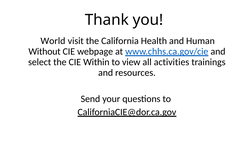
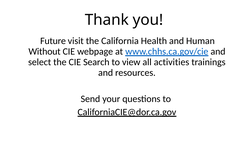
World: World -> Future (53, 41)
Within: Within -> Search (96, 62)
